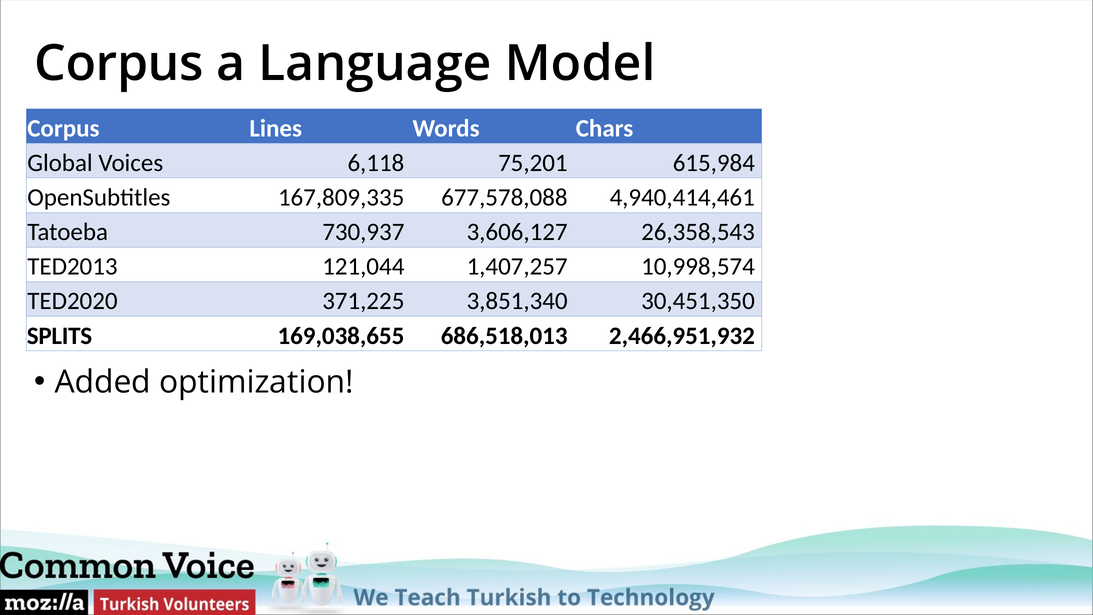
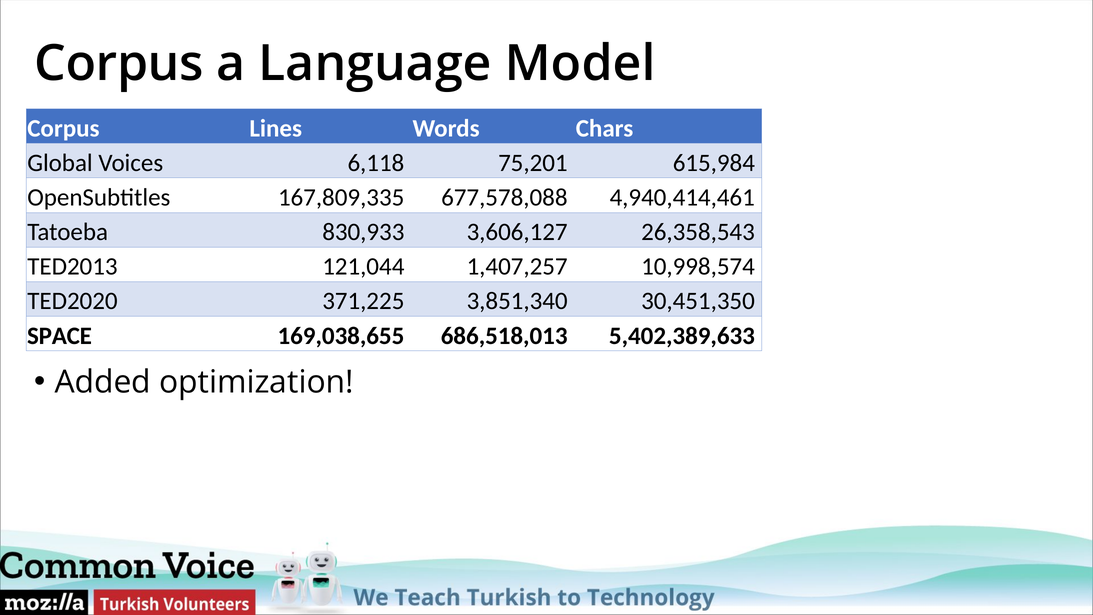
730,937: 730,937 -> 830,933 (363, 232)
SPLITS: SPLITS -> SPACE (59, 336)
2,466,951,932: 2,466,951,932 -> 5,402,389,633 (682, 336)
